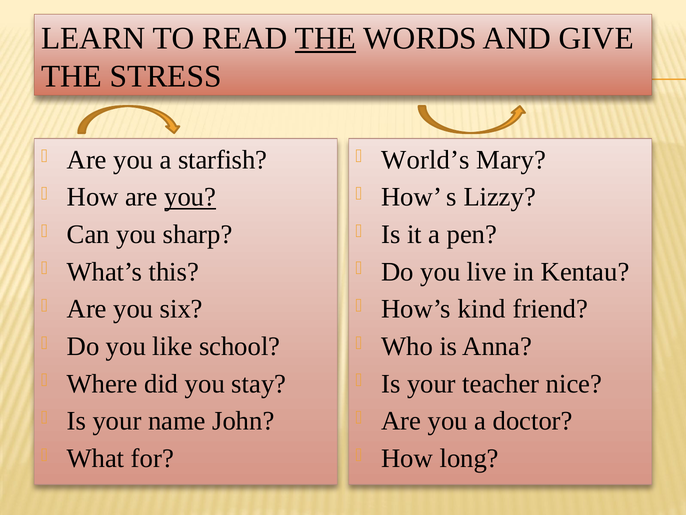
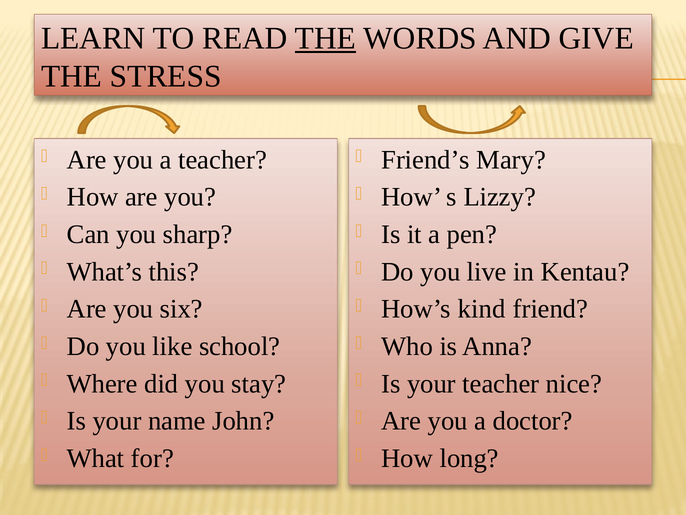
a starfish: starfish -> teacher (223, 160)
World’s: World’s -> Friend’s (426, 160)
you underline: present -> none (190, 197)
